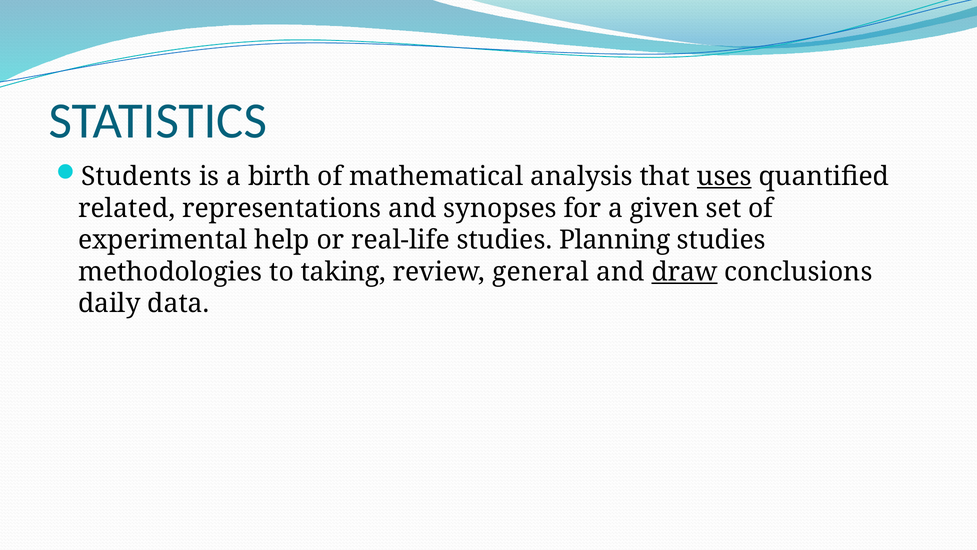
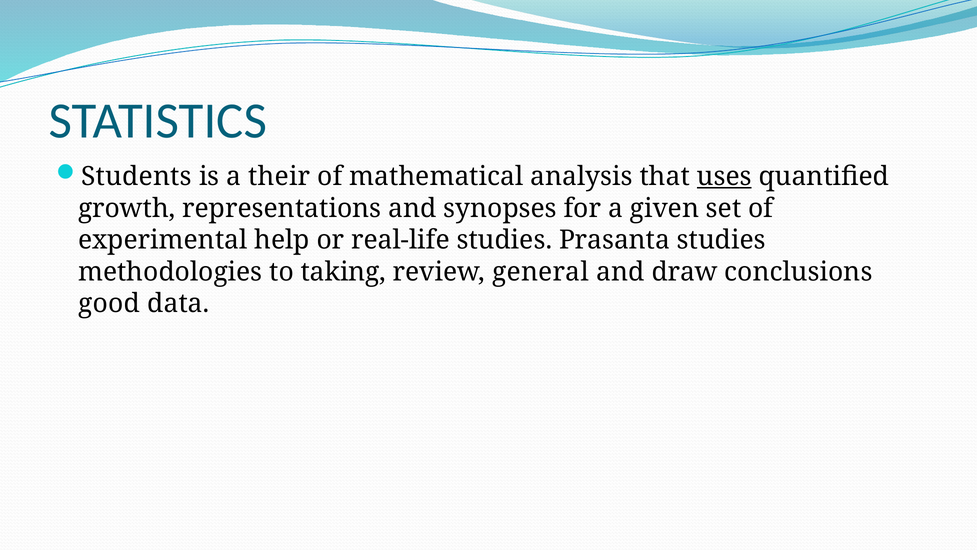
birth: birth -> their (279, 176)
related: related -> growth (127, 208)
Planning: Planning -> Prasanta (615, 240)
draw underline: present -> none (685, 272)
daily: daily -> good (109, 303)
